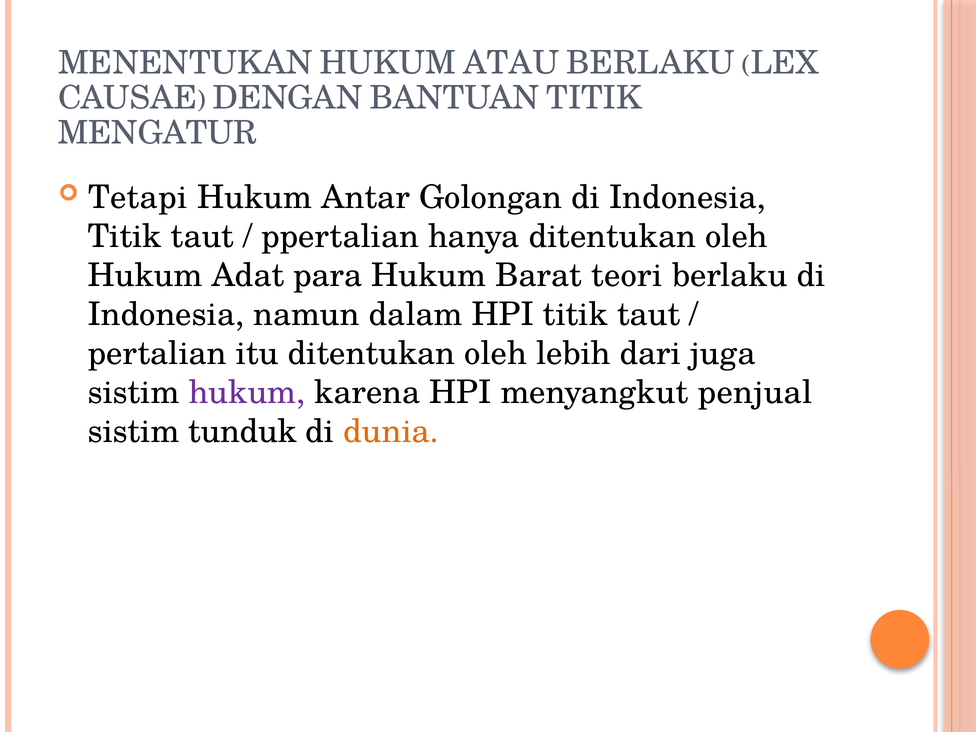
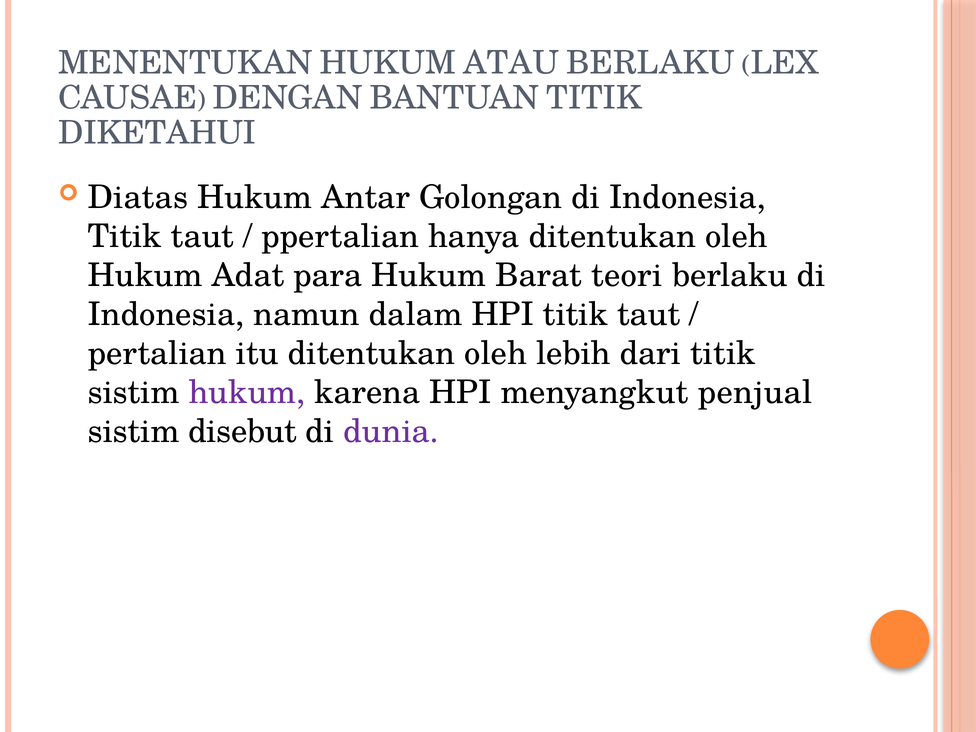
MENGATUR: MENGATUR -> DIKETAHUI (157, 133)
Tetapi: Tetapi -> Diatas (138, 197)
dari juga: juga -> titik (723, 354)
tunduk: tunduk -> disebut (243, 432)
dunia colour: orange -> purple (391, 432)
